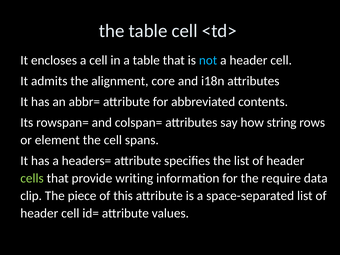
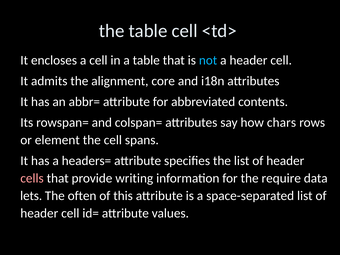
string: string -> chars (281, 123)
cells colour: light green -> pink (32, 178)
clip: clip -> lets (31, 196)
piece: piece -> often (82, 196)
